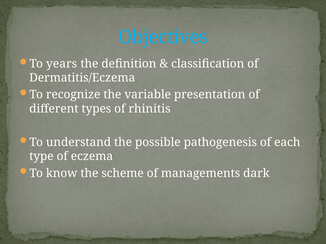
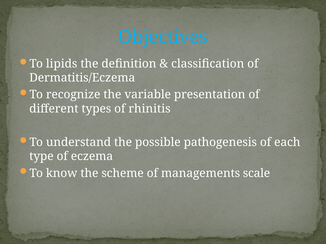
years: years -> lipids (62, 64)
dark: dark -> scale (257, 174)
